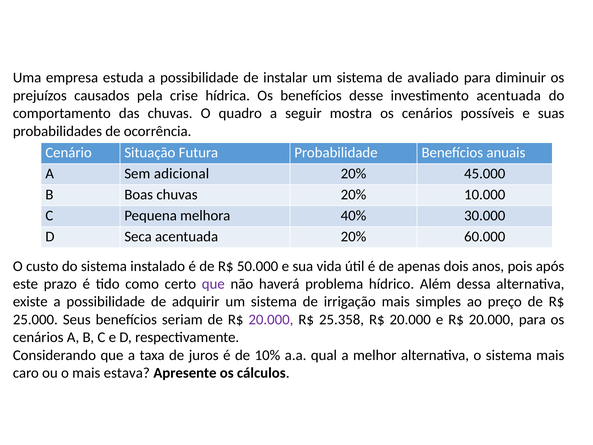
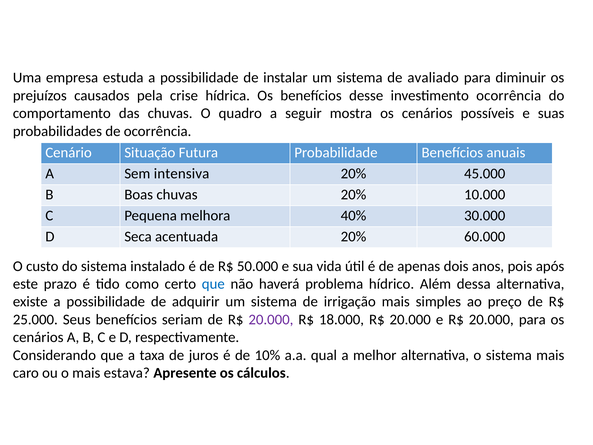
investimento acentuada: acentuada -> ocorrência (509, 95)
adicional: adicional -> intensiva (182, 173)
que colour: purple -> blue (213, 284)
25.358: 25.358 -> 18.000 (342, 319)
